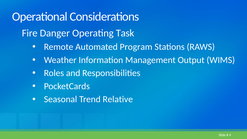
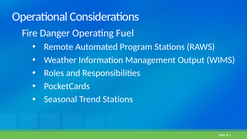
Task: Task -> Fuel (125, 33)
Trend Relative: Relative -> Stations (118, 99)
